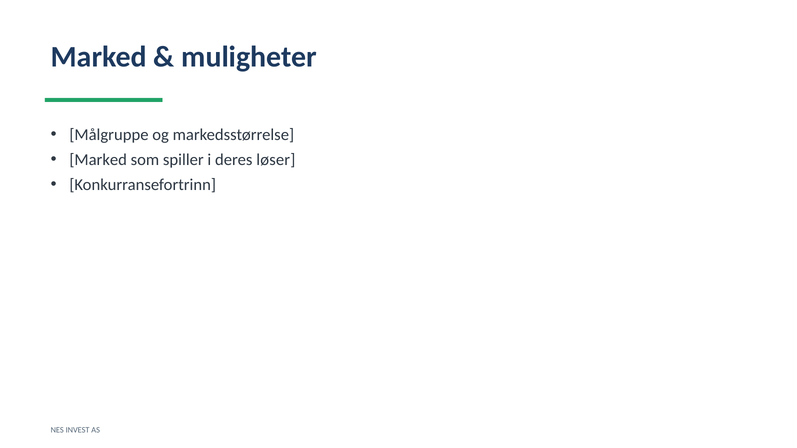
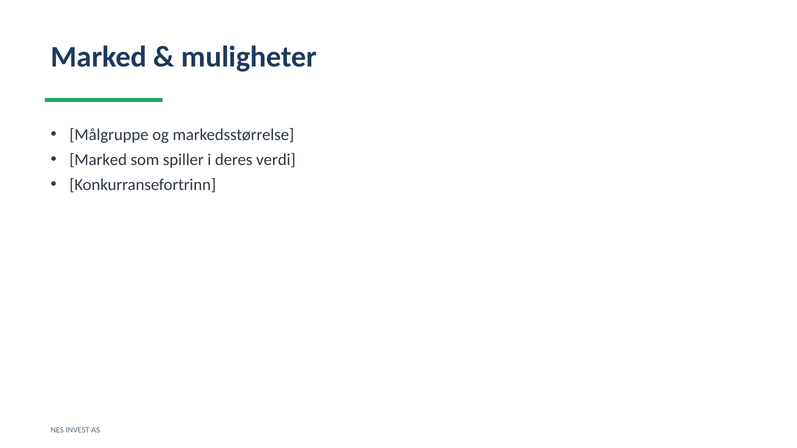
løser: løser -> verdi (276, 160)
